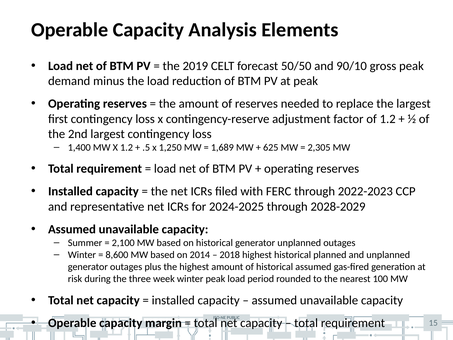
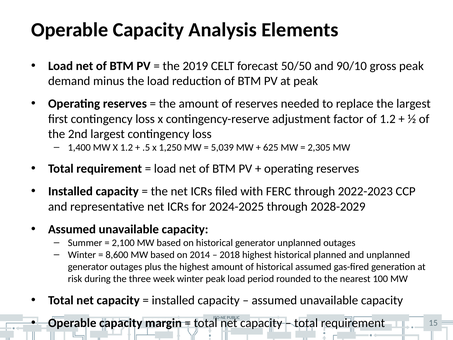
1,689: 1,689 -> 5,039 (222, 147)
